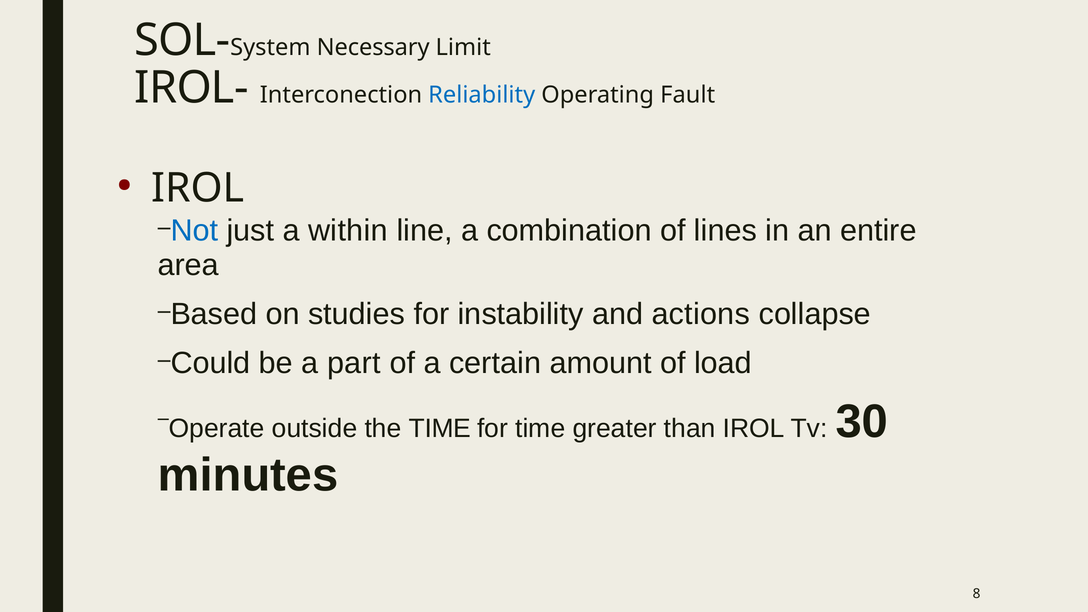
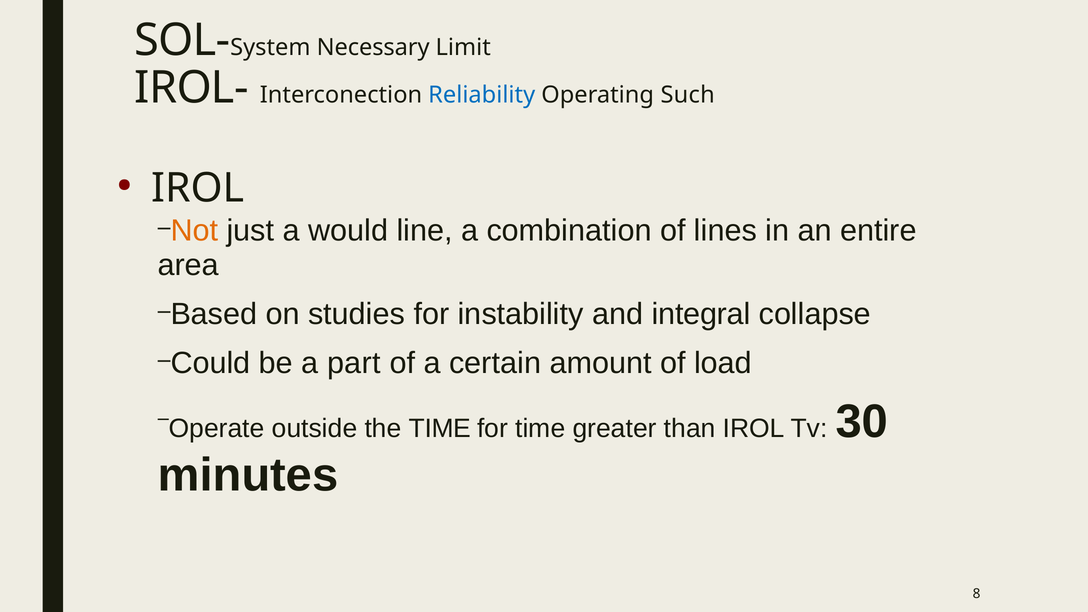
Fault: Fault -> Such (688, 95)
Not colour: blue -> orange (194, 231)
within: within -> would (348, 231)
actions: actions -> integral (701, 314)
